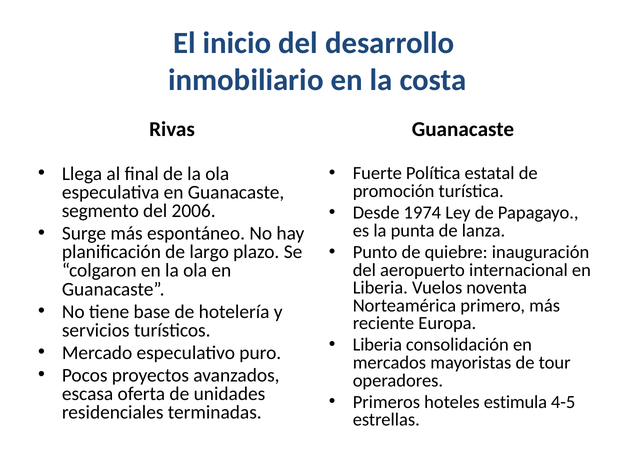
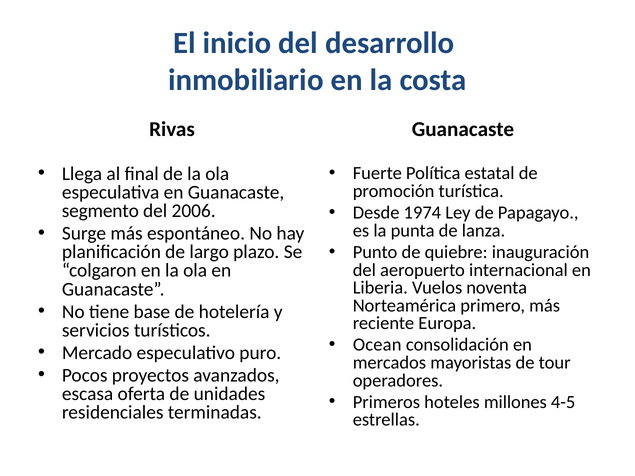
Liberia: Liberia -> Ocean (377, 345)
estimula: estimula -> millones (515, 402)
